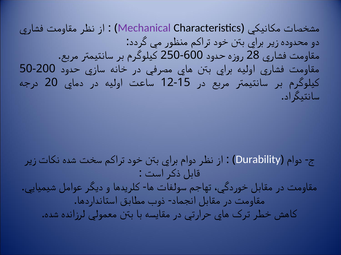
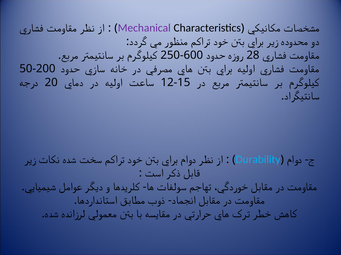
Durability colour: white -> light blue (258, 160)
